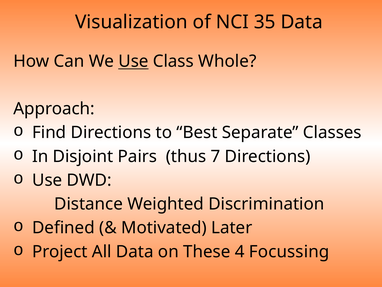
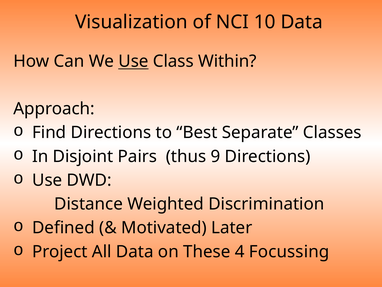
35: 35 -> 10 (265, 22)
Whole: Whole -> Within (227, 61)
7: 7 -> 9 (215, 156)
